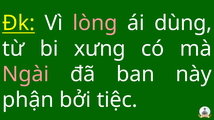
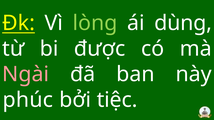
lòng colour: pink -> light green (95, 23)
xưng: xưng -> được (100, 49)
phận: phận -> phúc (28, 100)
